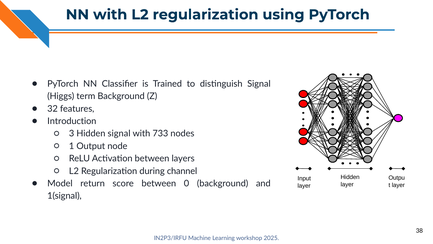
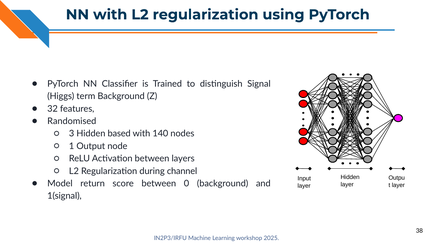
Introduction: Introduction -> Randomised (72, 121)
Hidden signal: signal -> based (119, 133)
733: 733 -> 140 (160, 133)
